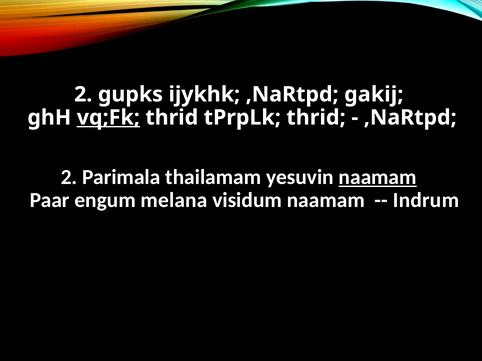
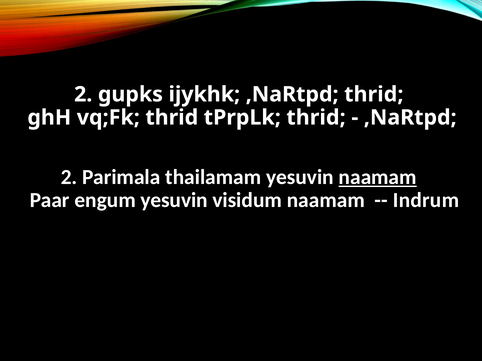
,NaRtpd gakij: gakij -> thrid (374, 94)
vq;Fk underline: present -> none (108, 118)
engum melana: melana -> yesuvin (174, 200)
